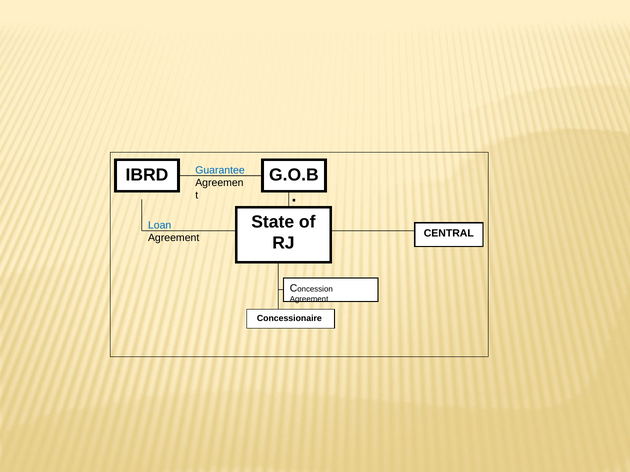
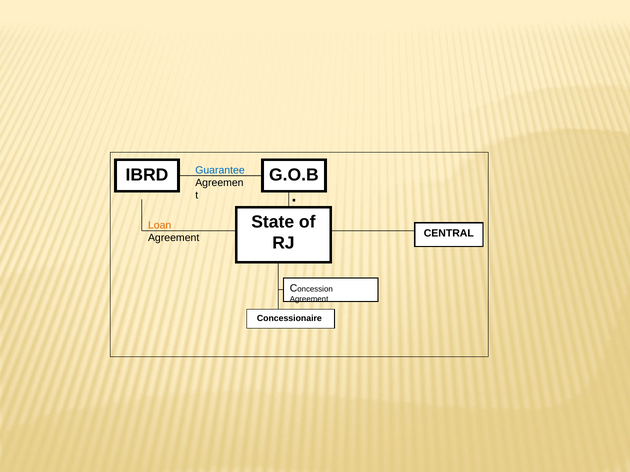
Loan colour: blue -> orange (160, 225)
